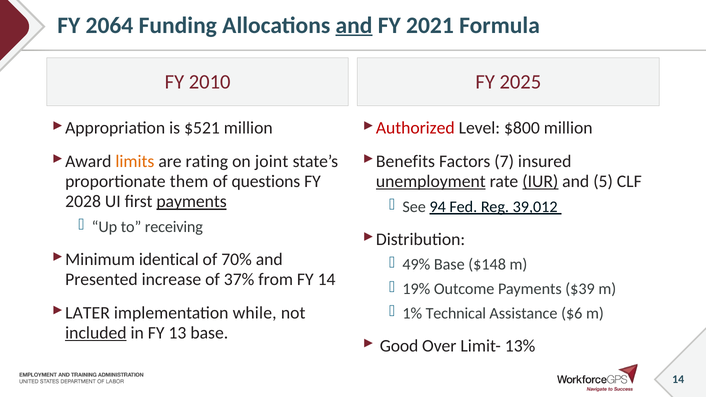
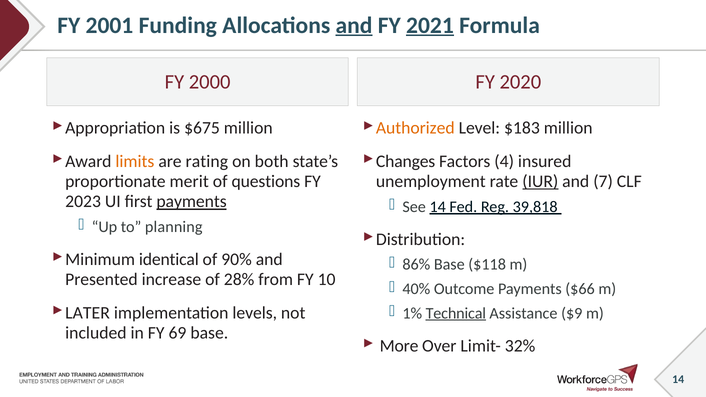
2064: 2064 -> 2001 (109, 25)
2021 underline: none -> present (430, 25)
2010: 2010 -> 2000 (210, 82)
2025: 2025 -> 2020 (520, 82)
$521: $521 -> $675 (202, 128)
Authorized colour: red -> orange (415, 128)
$800: $800 -> $183 (522, 128)
joint: joint -> both (272, 161)
Benefits: Benefits -> Changes (406, 161)
7: 7 -> 4 (504, 161)
them: them -> merit (189, 182)
unemployment underline: present -> none (431, 182)
5: 5 -> 7 (603, 182)
2028: 2028 -> 2023 (83, 202)
See 94: 94 -> 14 (438, 207)
39,012: 39,012 -> 39,818 (535, 207)
receiving: receiving -> planning (174, 227)
70%: 70% -> 90% (237, 259)
49%: 49% -> 86% (416, 265)
$148: $148 -> $118 (487, 265)
37%: 37% -> 28% (239, 279)
FY 14: 14 -> 10 (327, 279)
19%: 19% -> 40% (416, 289)
$39: $39 -> $66 (580, 289)
while: while -> levels (255, 313)
Technical underline: none -> present (456, 313)
$6: $6 -> $9 (572, 313)
included underline: present -> none (96, 333)
13: 13 -> 69 (177, 333)
Good: Good -> More (399, 346)
13%: 13% -> 32% (520, 346)
